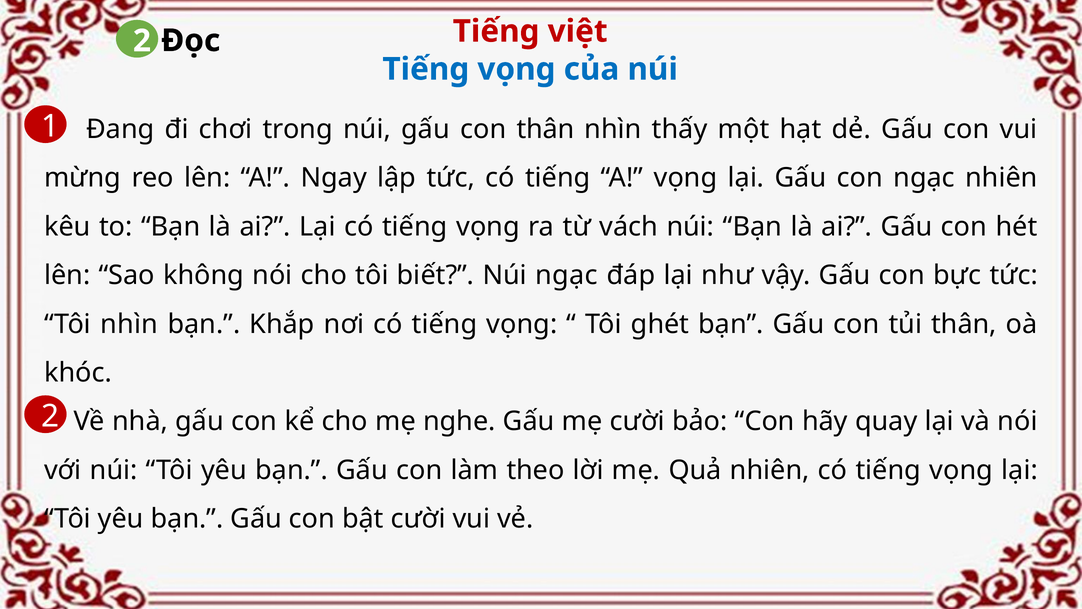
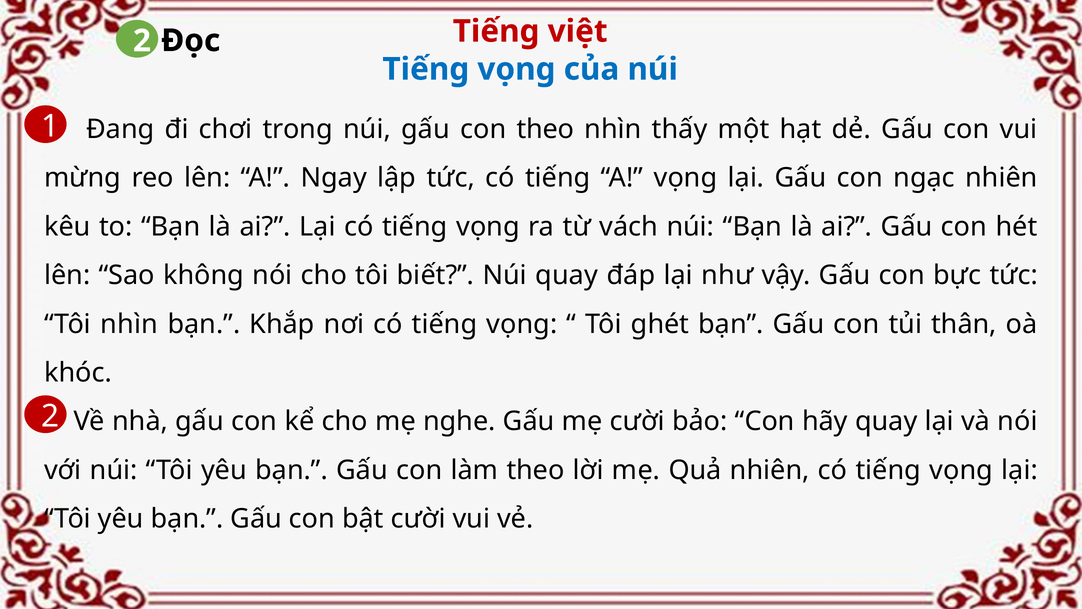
con thân: thân -> theo (545, 129)
Núi ngạc: ngạc -> quay (567, 275)
